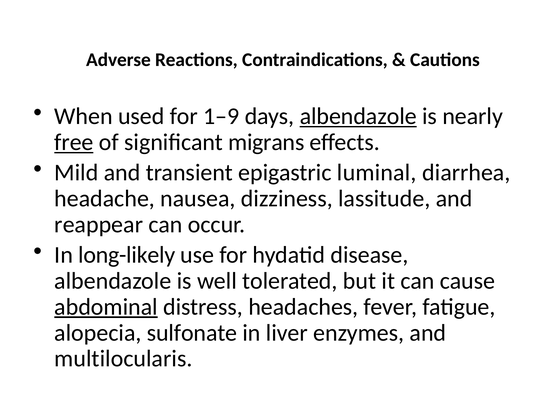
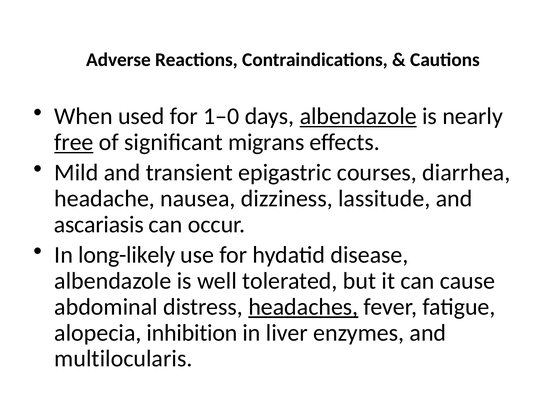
1–9: 1–9 -> 1–0 (221, 116)
luminal: luminal -> courses (377, 173)
reappear: reappear -> ascariasis (99, 224)
abdominal underline: present -> none (106, 307)
headaches underline: none -> present (303, 307)
sulfonate: sulfonate -> inhibition (192, 333)
